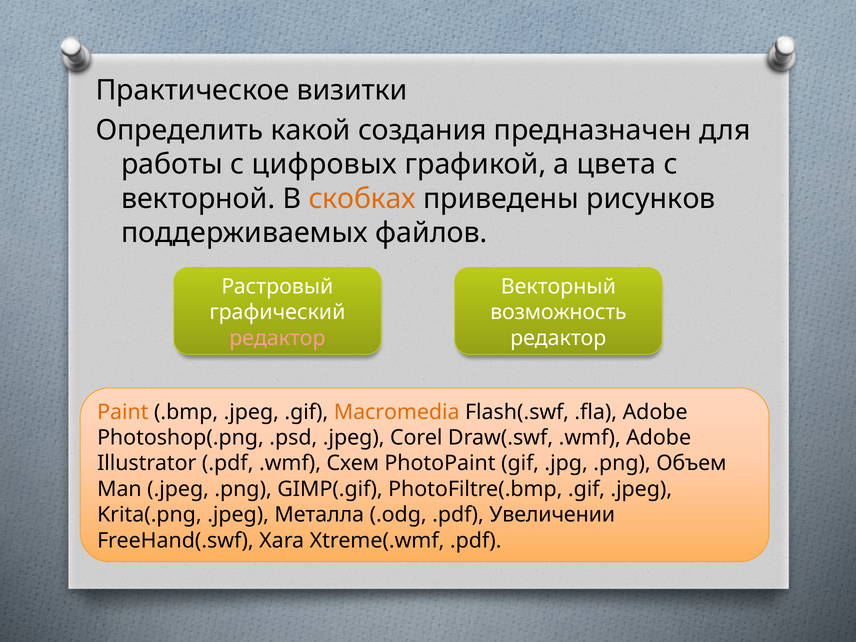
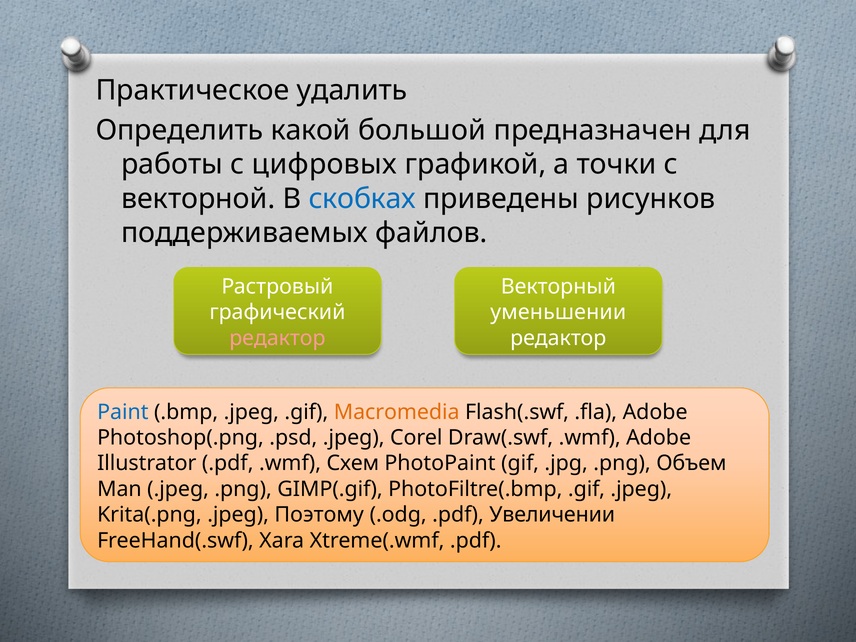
визитки: визитки -> удалить (352, 90)
создания: создания -> большой (422, 130)
цвета: цвета -> точки (617, 164)
скобках colour: orange -> blue (362, 199)
возможность: возможность -> уменьшении (558, 312)
Paint colour: orange -> blue (123, 412)
Металла: Металла -> Поэтому (319, 515)
